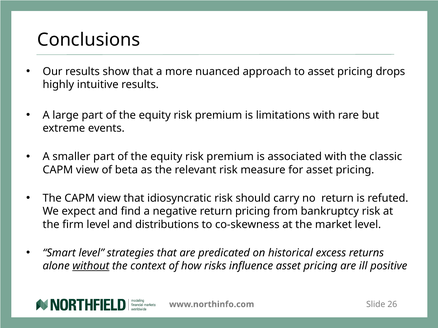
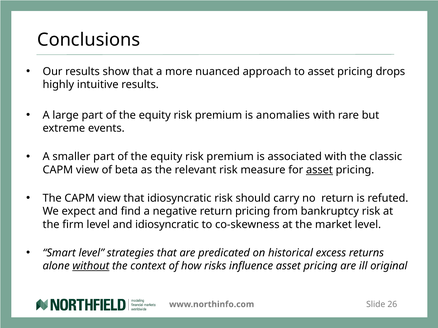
limitations: limitations -> anomalies (283, 115)
asset underline: none -> present (319, 170)
and distributions: distributions -> idiosyncratic (167, 225)
positive: positive -> original (389, 266)
